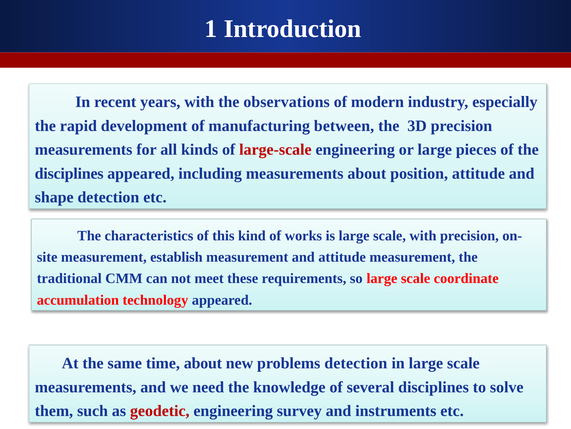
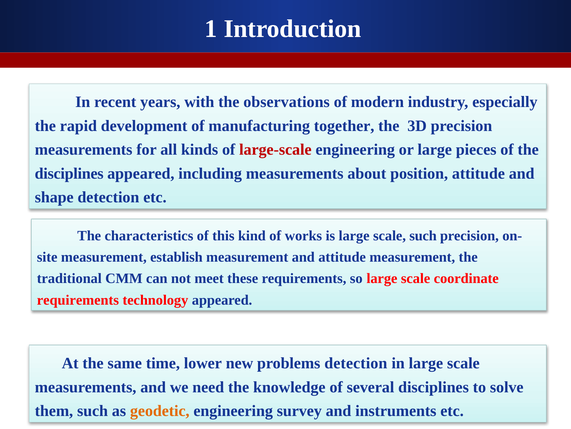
between: between -> together (344, 126)
scale with: with -> such (423, 235)
accumulation: accumulation -> requirements (78, 299)
time about: about -> lower (203, 363)
geodetic colour: red -> orange (160, 410)
